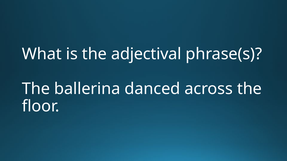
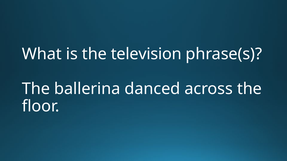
adjectival: adjectival -> television (146, 54)
